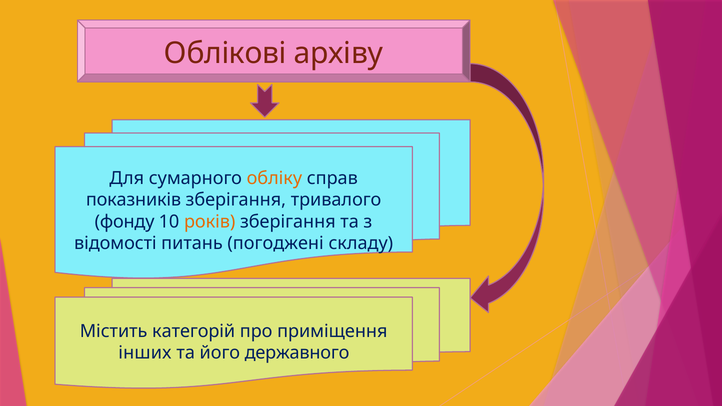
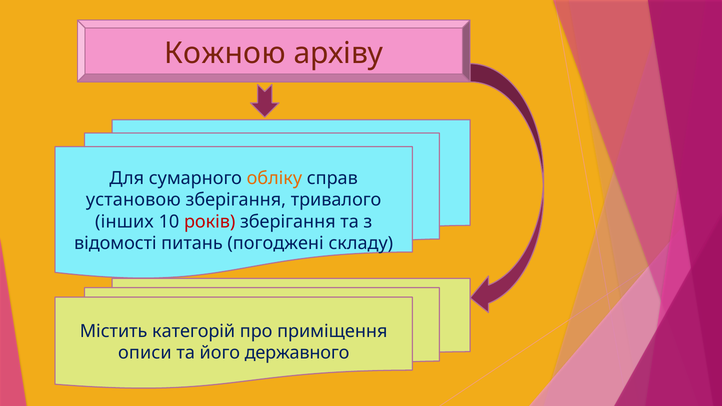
Облікові: Облікові -> Кожною (225, 53)
показників: показників -> установою (133, 200)
фонду: фонду -> інших (124, 222)
років colour: orange -> red (210, 222)
інших: інших -> описи (145, 353)
